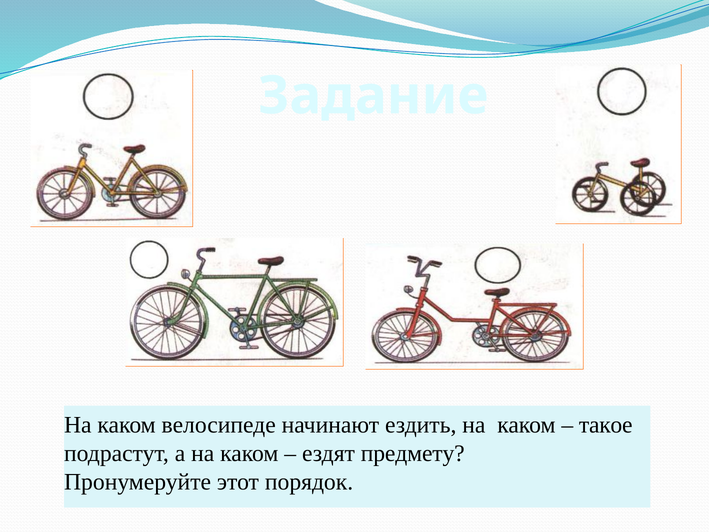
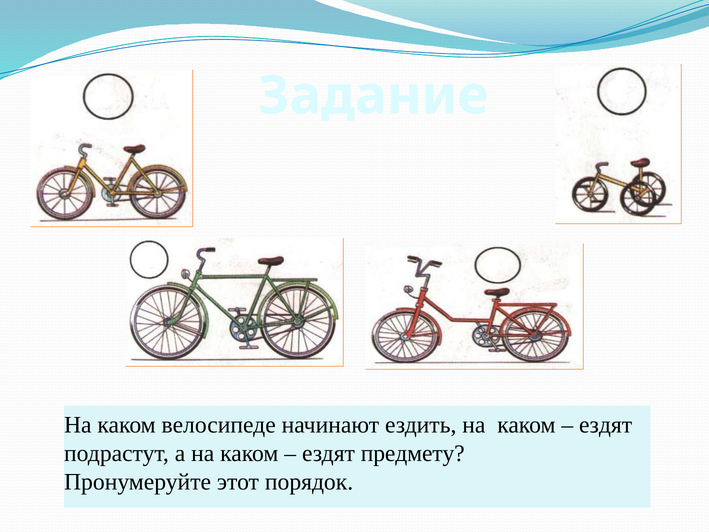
такое: такое -> ездят (606, 425)
